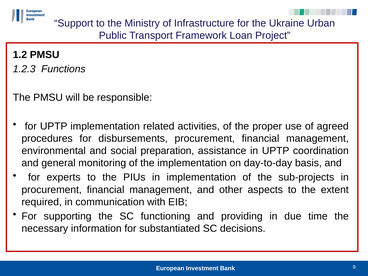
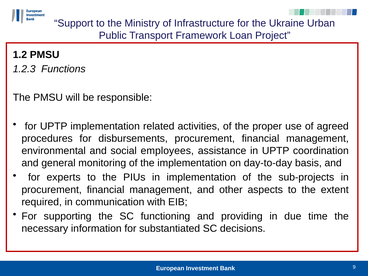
preparation: preparation -> employees (167, 151)
